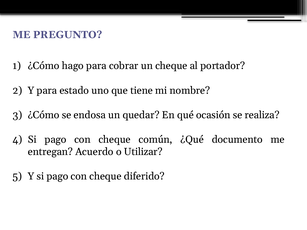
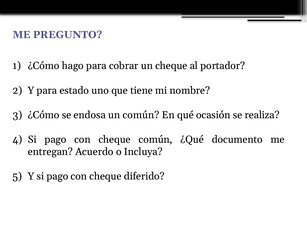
un quedar: quedar -> común (141, 115)
Utilizar: Utilizar -> Incluya (143, 152)
